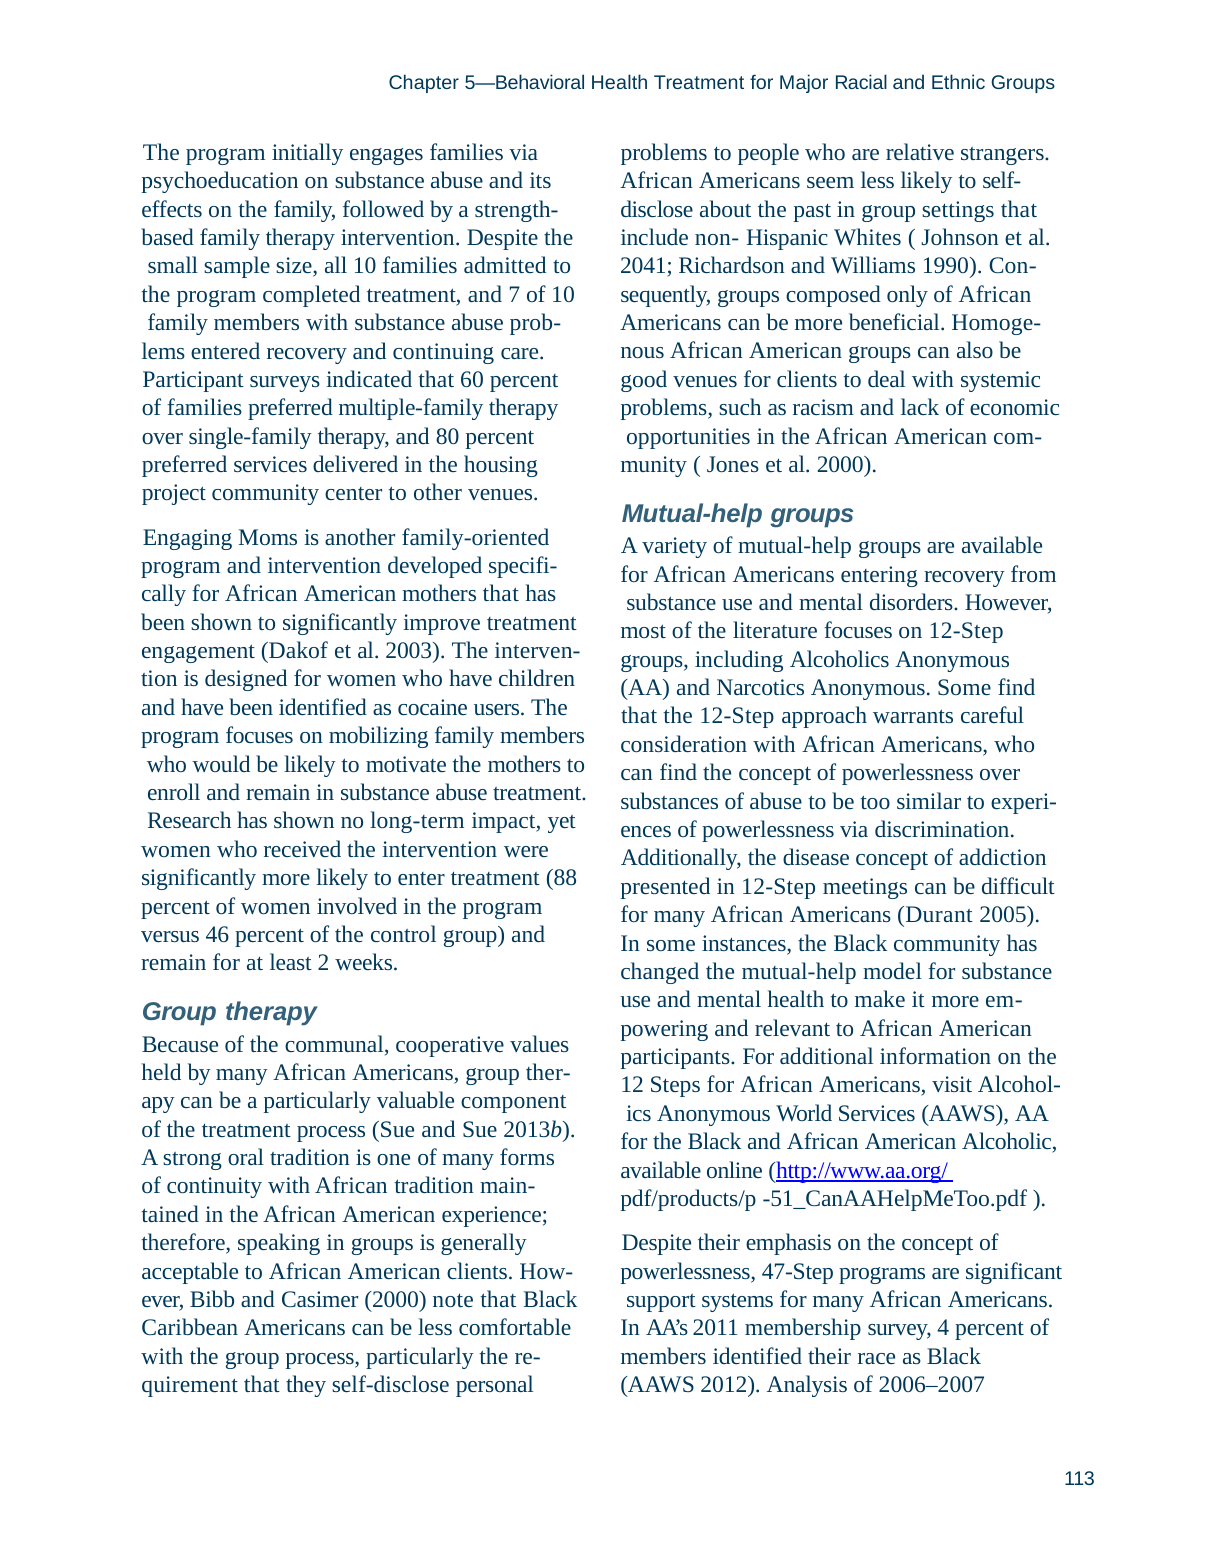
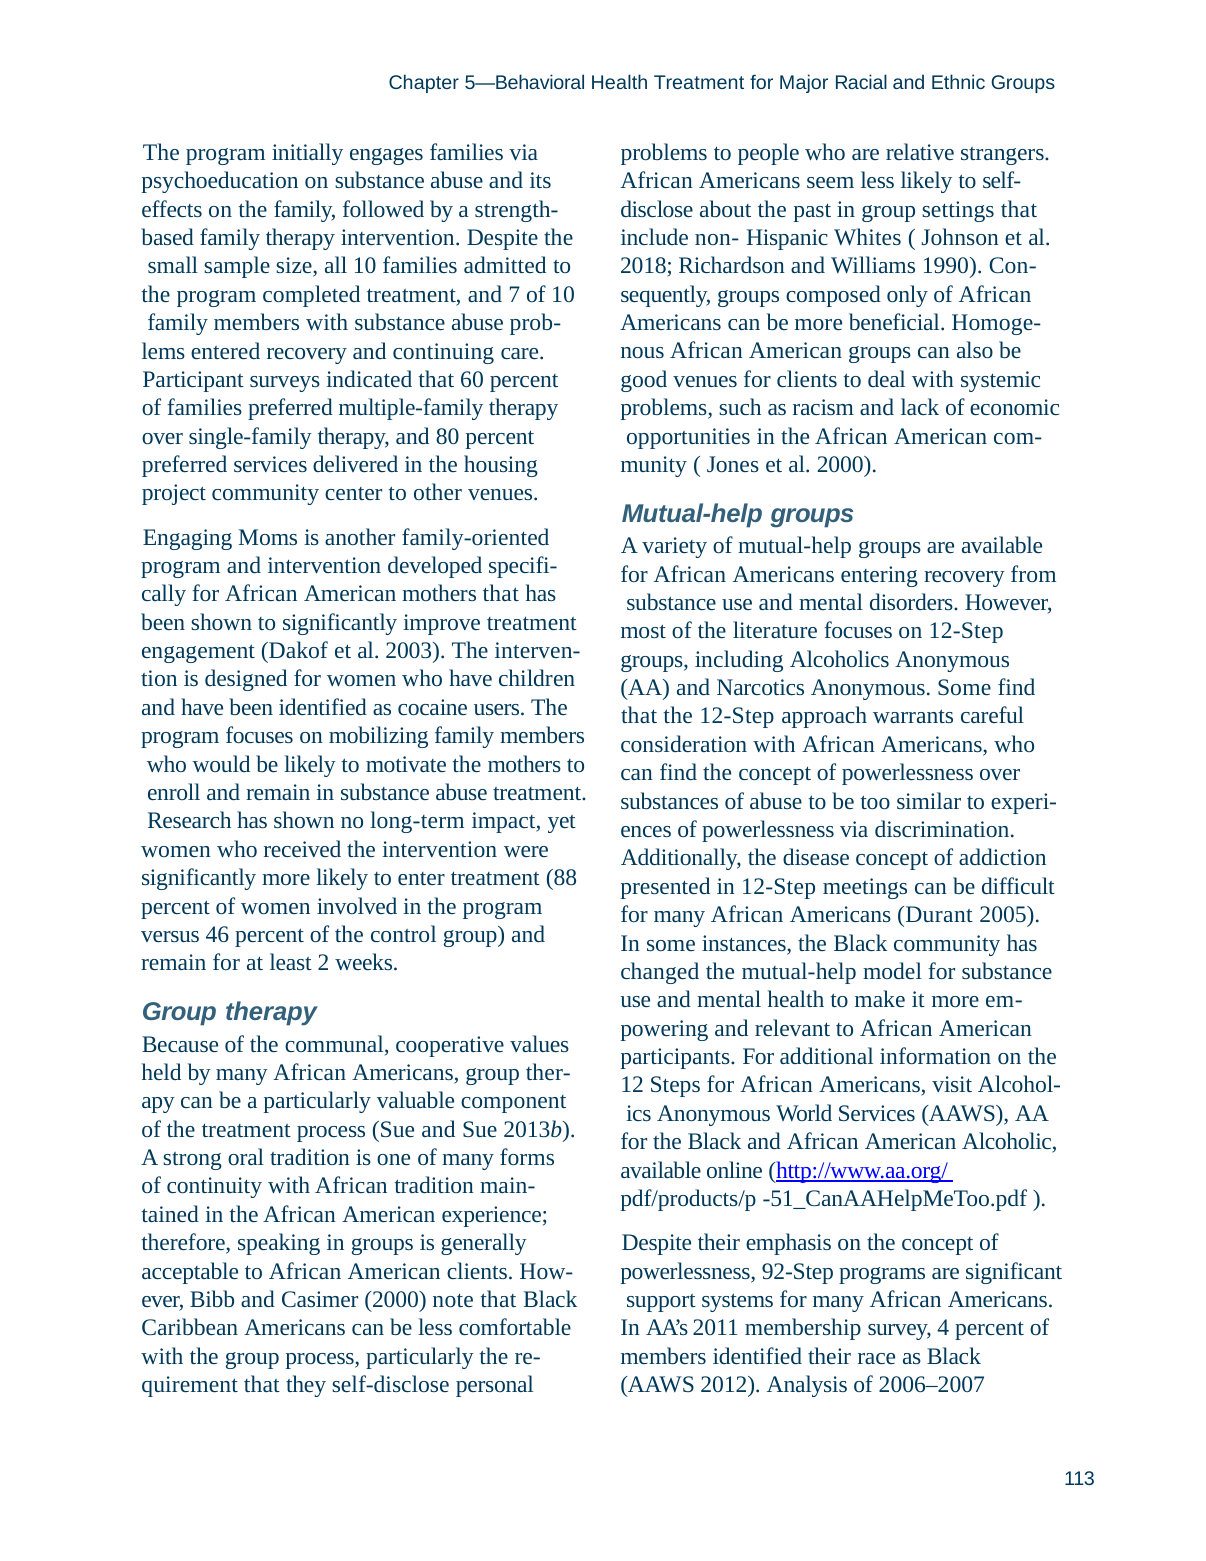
2041: 2041 -> 2018 (647, 266)
47-Step: 47-Step -> 92-Step (798, 1271)
